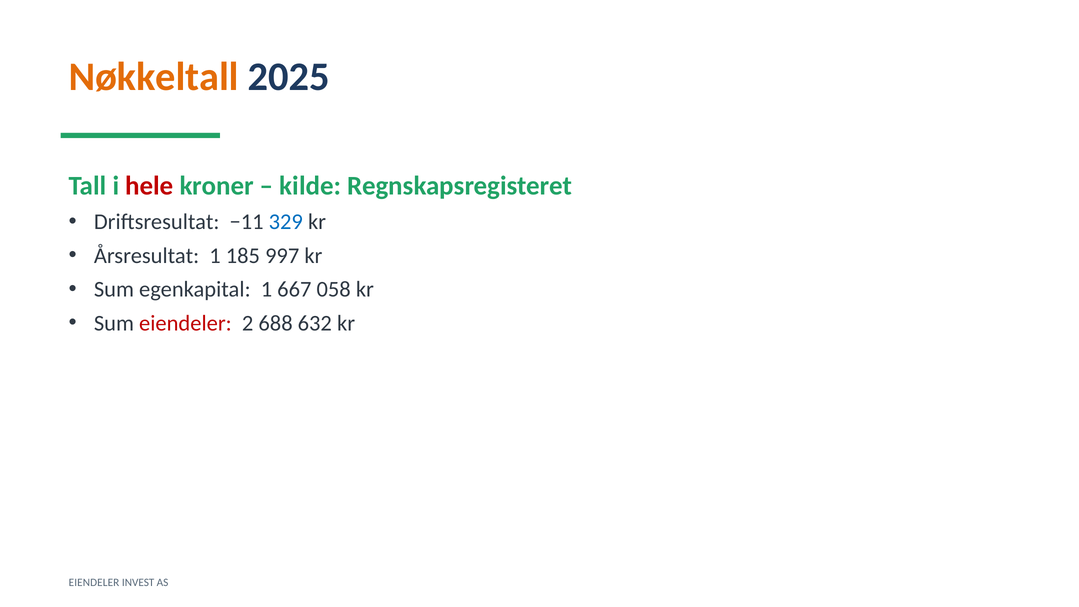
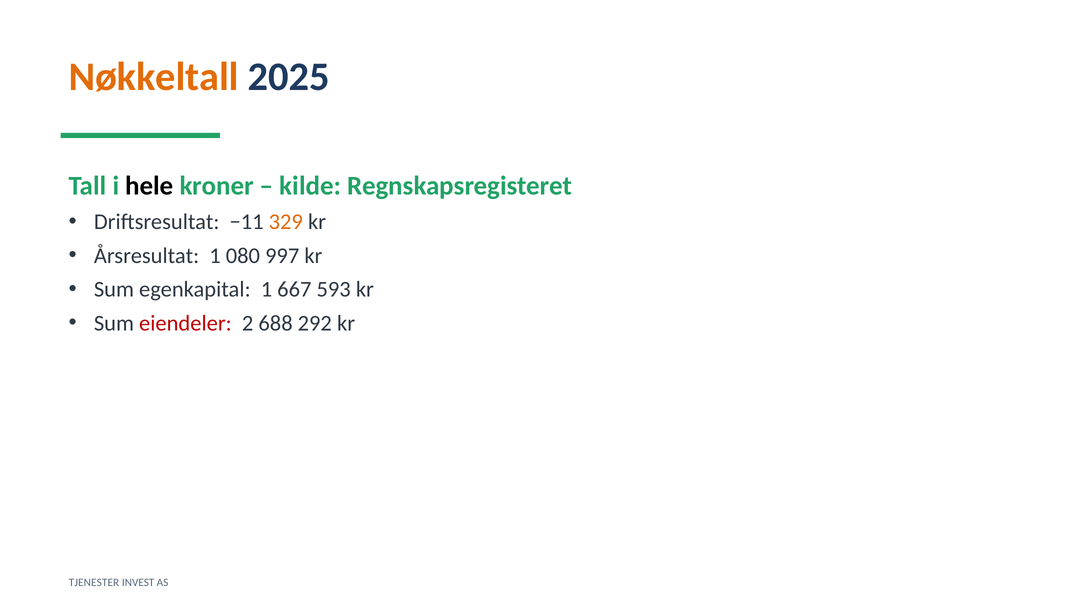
hele colour: red -> black (149, 186)
329 colour: blue -> orange (286, 222)
185: 185 -> 080 (243, 256)
058: 058 -> 593 (334, 289)
632: 632 -> 292 (315, 323)
EIENDELER: EIENDELER -> TJENESTER (94, 582)
